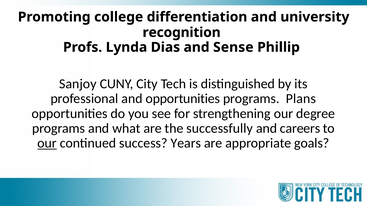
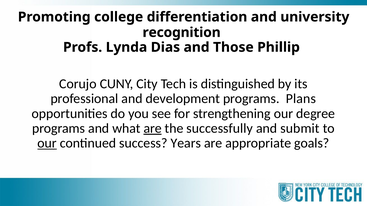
Sense: Sense -> Those (233, 47)
Sanjoy: Sanjoy -> Corujo (78, 84)
and opportunities: opportunities -> development (183, 99)
are underline: none -> present (153, 129)
careers: careers -> submit (300, 129)
